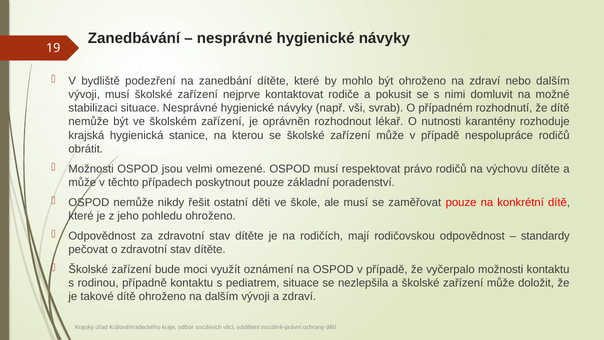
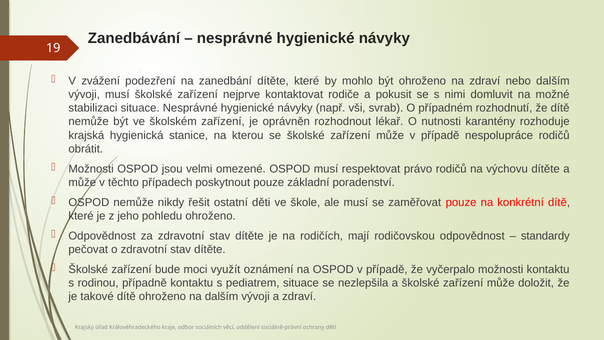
bydliště: bydliště -> zvážení (101, 81)
